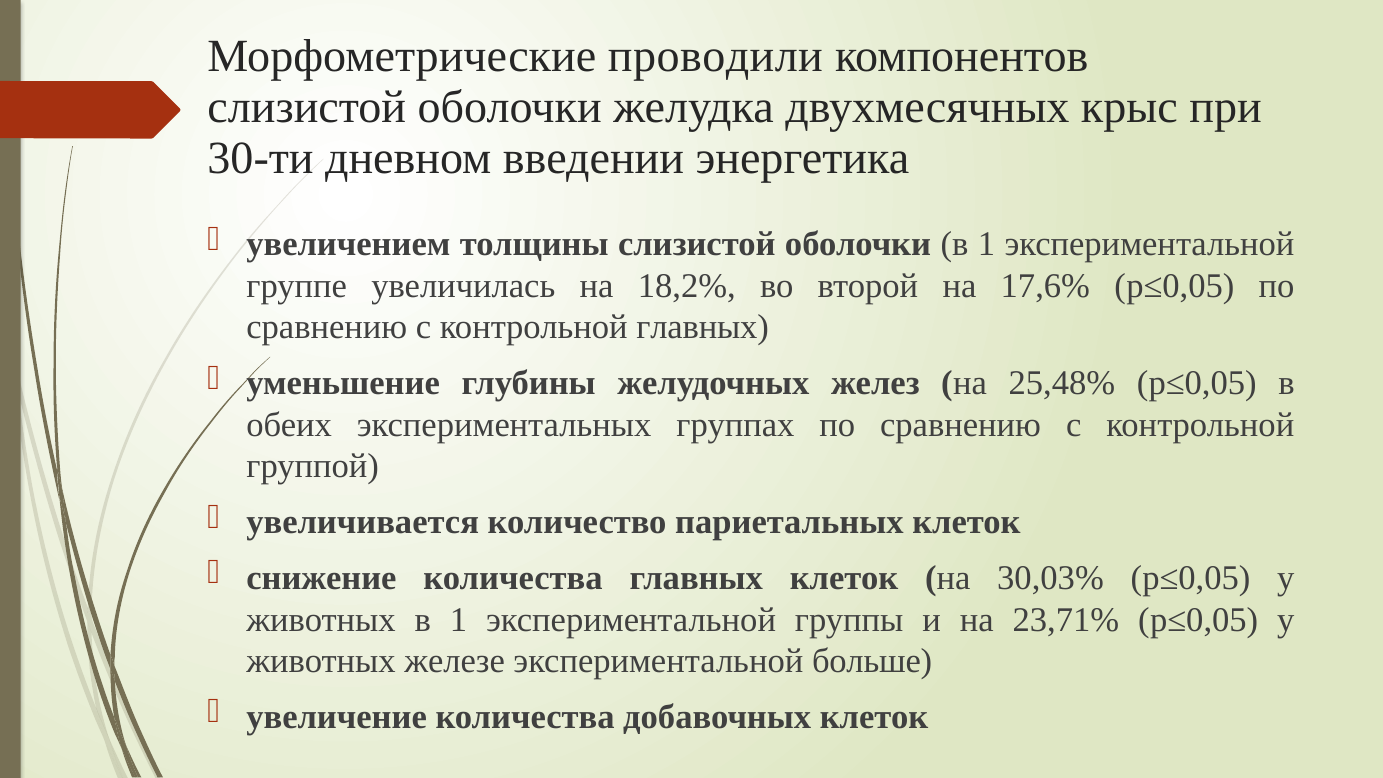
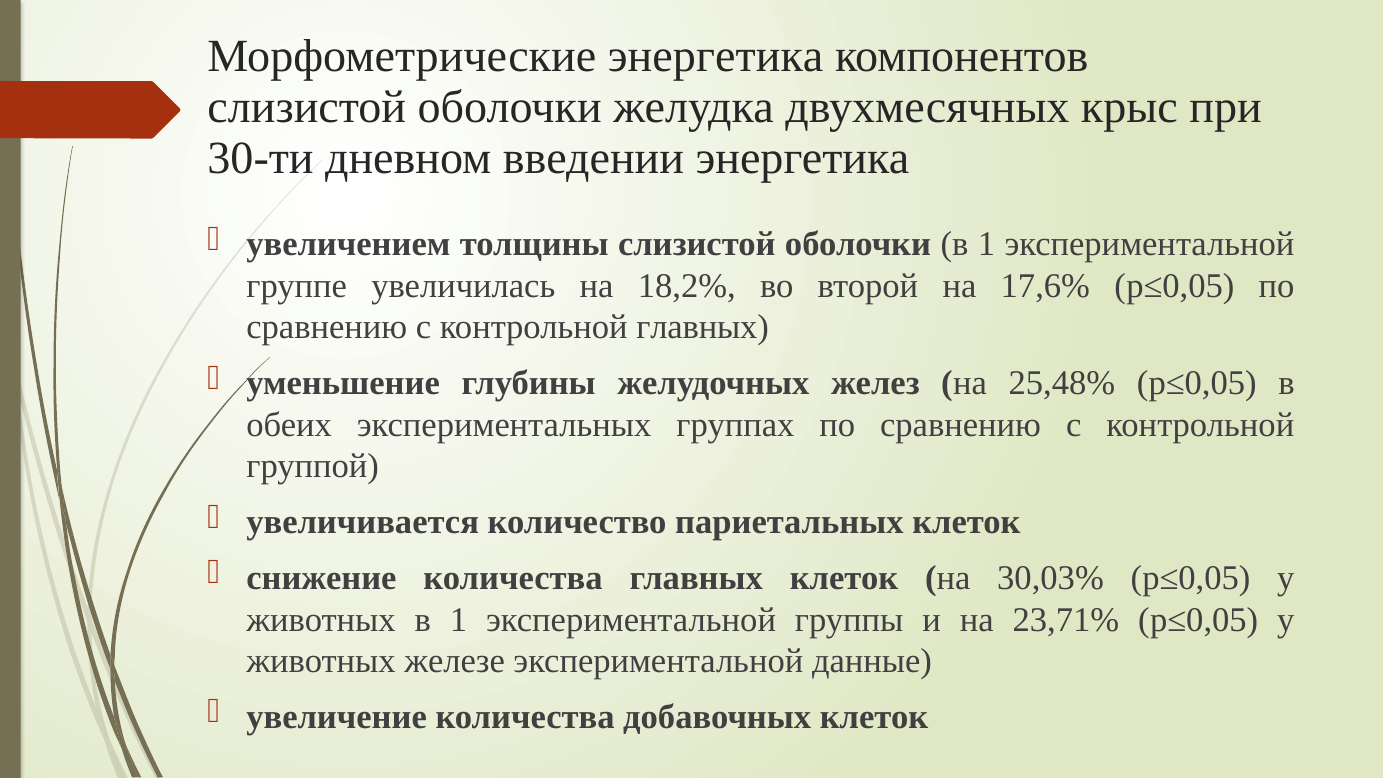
Морфометрические проводили: проводили -> энергетика (716, 56)
больше: больше -> данные (872, 661)
